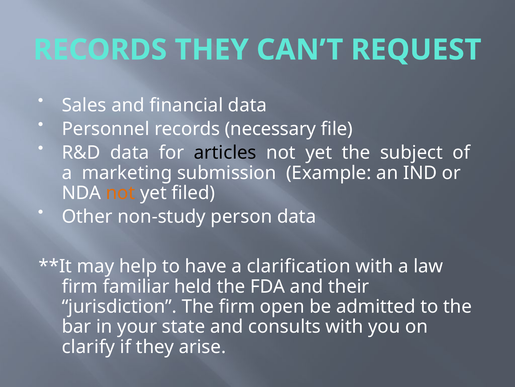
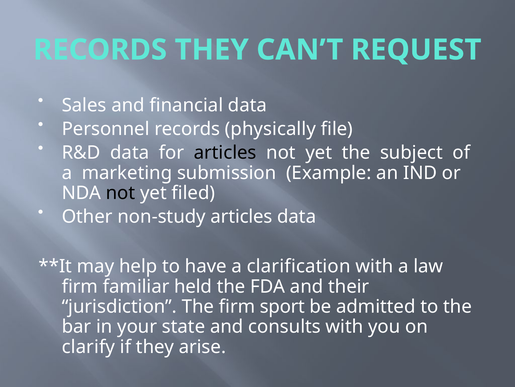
necessary: necessary -> physically (270, 129)
not colour: orange -> black (121, 193)
non-study person: person -> articles (241, 216)
open: open -> sport (282, 306)
